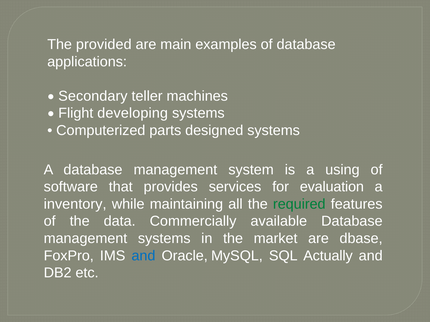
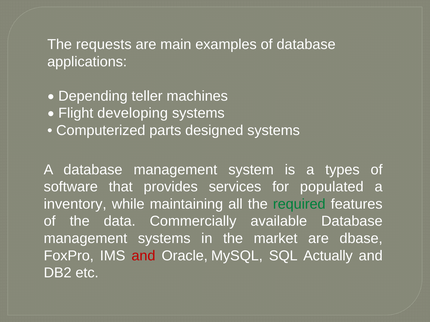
provided: provided -> requests (104, 45)
Secondary: Secondary -> Depending (93, 96)
using: using -> types (342, 170)
evaluation: evaluation -> populated (332, 187)
and colour: blue -> red (143, 256)
